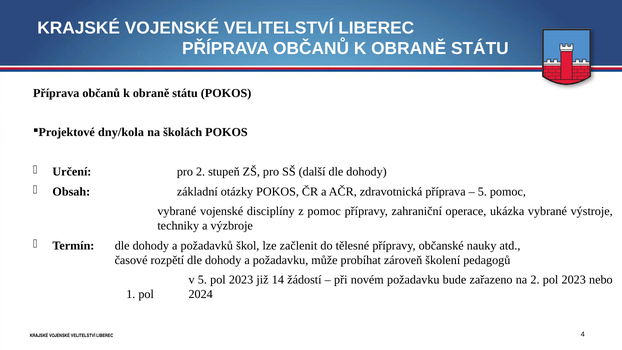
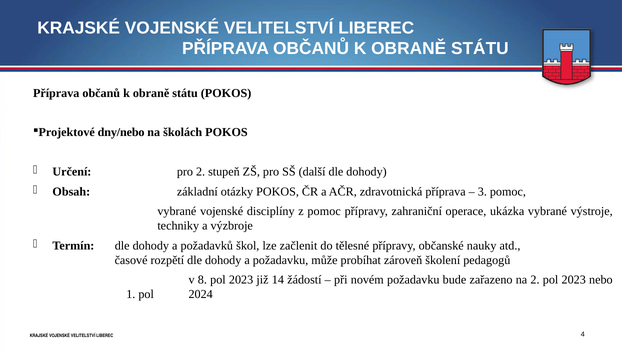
dny/kola: dny/kola -> dny/nebo (121, 132)
5: 5 -> 3 (482, 192)
v 5: 5 -> 8 (202, 280)
